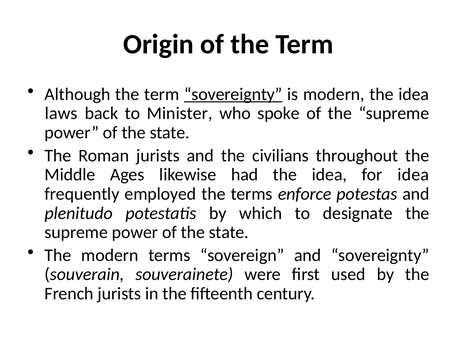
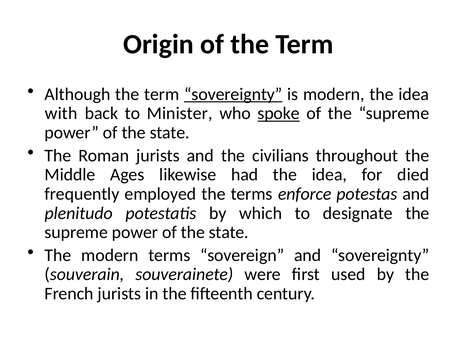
laws: laws -> with (61, 113)
spoke underline: none -> present (279, 113)
for idea: idea -> died (413, 175)
